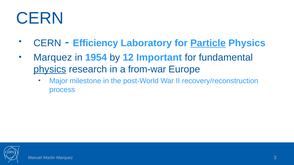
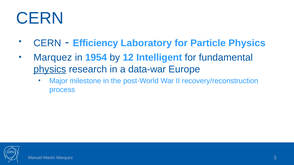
Particle underline: present -> none (208, 43)
Important: Important -> Intelligent (159, 58)
from-war: from-war -> data-war (147, 69)
